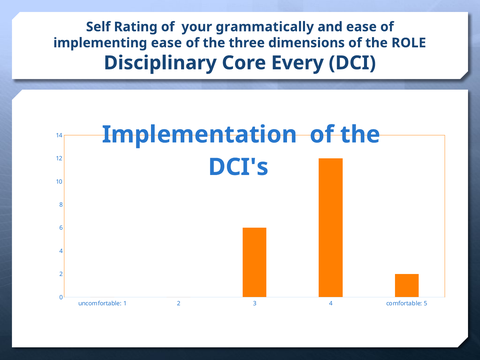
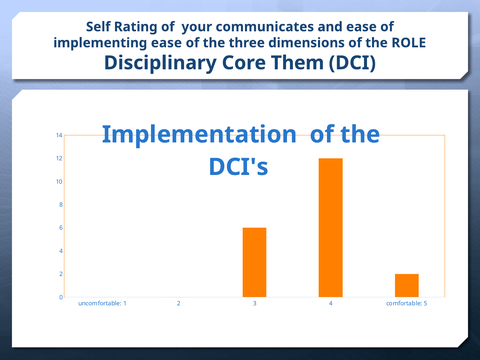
grammatically: grammatically -> communicates (265, 27)
Every: Every -> Them (297, 63)
